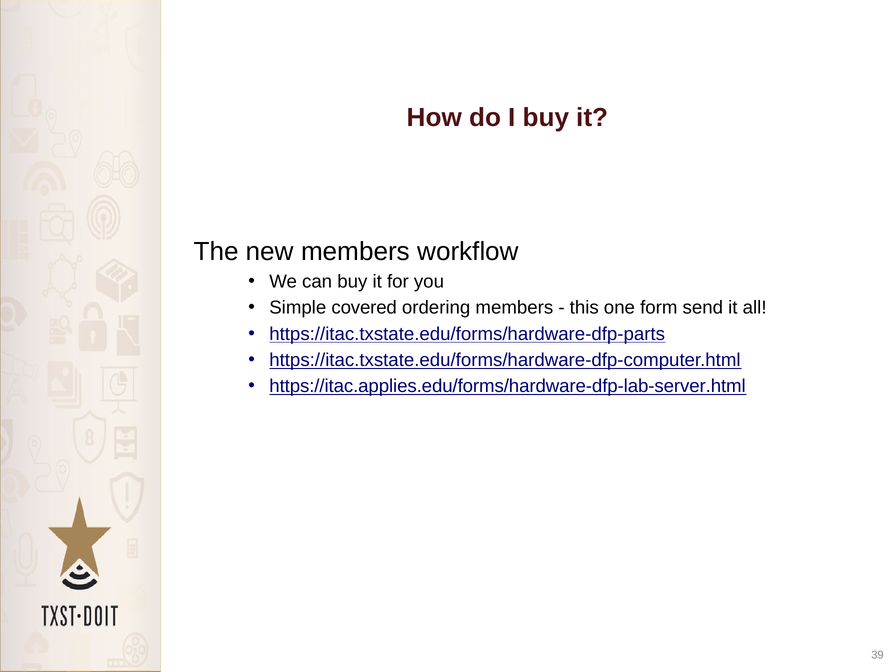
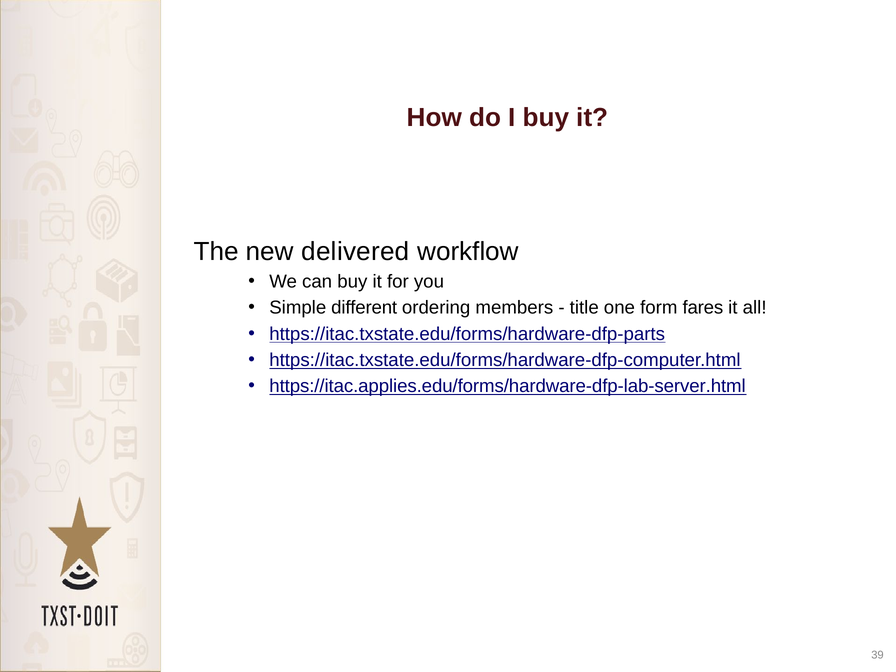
new members: members -> delivered (355, 252)
covered: covered -> different (364, 308)
this: this -> title (584, 308)
send: send -> fares (703, 308)
